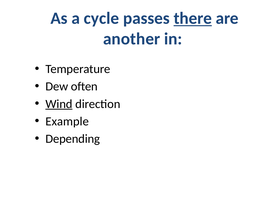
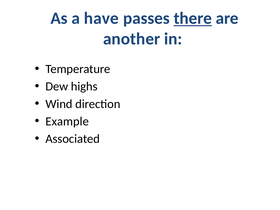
cycle: cycle -> have (101, 18)
often: often -> highs (84, 86)
Wind underline: present -> none (59, 104)
Depending: Depending -> Associated (73, 139)
